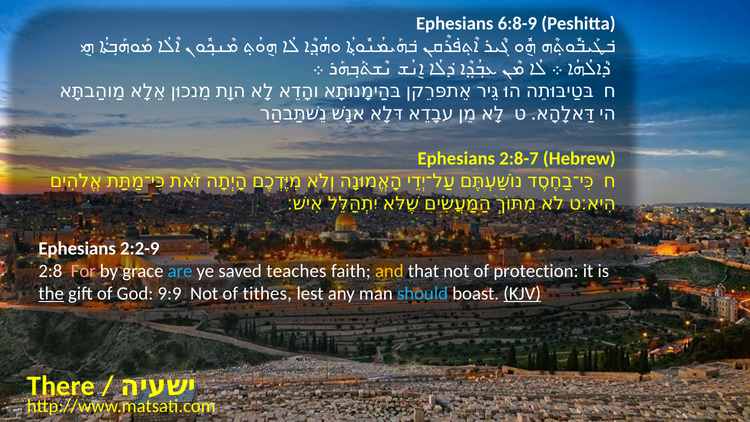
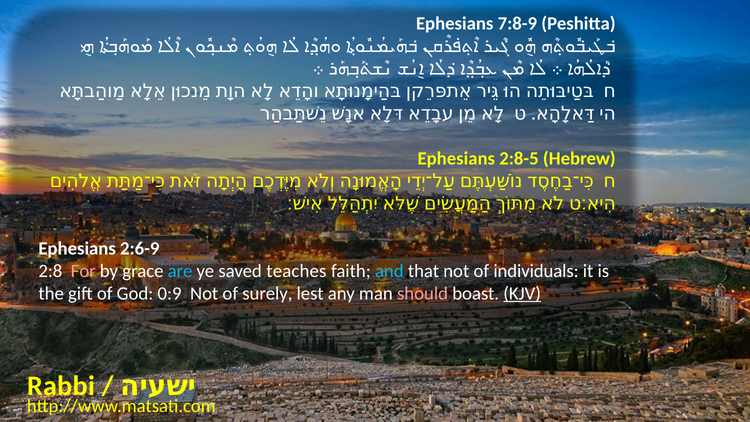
6:8-9: 6:8-9 -> 7:8-9 (517, 23)
2:8-7: 2:8-7 -> 2:8-5 (519, 158)
2:2-9: 2:2-9 -> 2:6-9 (140, 248)
and colour: yellow -> light blue (389, 271)
protection: protection -> individuals (536, 271)
the underline: present -> none (51, 293)
9:9: 9:9 -> 0:9 (170, 293)
tithes: tithes -> surely (267, 293)
should colour: light blue -> pink (423, 293)
There: There -> Rabbi (61, 386)
